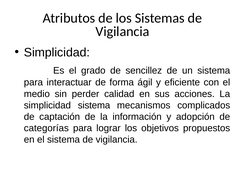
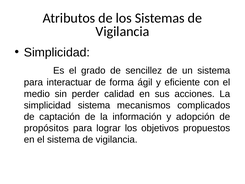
categorías: categorías -> propósitos (46, 128)
